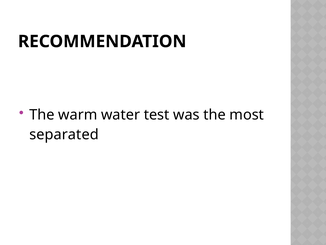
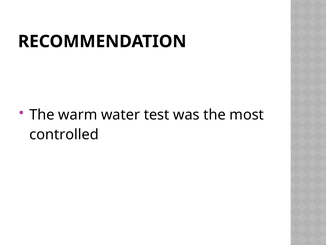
separated: separated -> controlled (64, 134)
